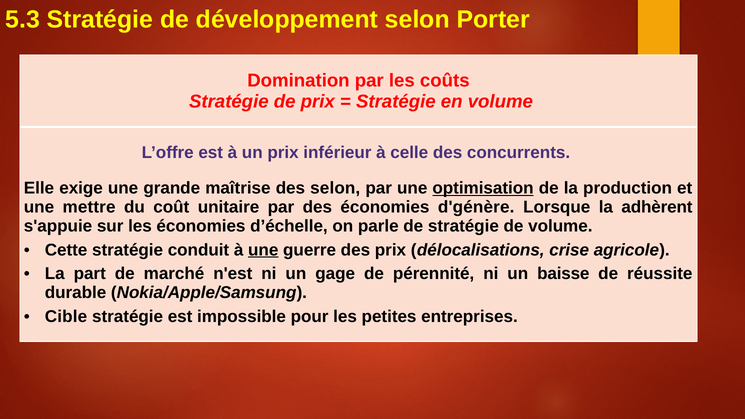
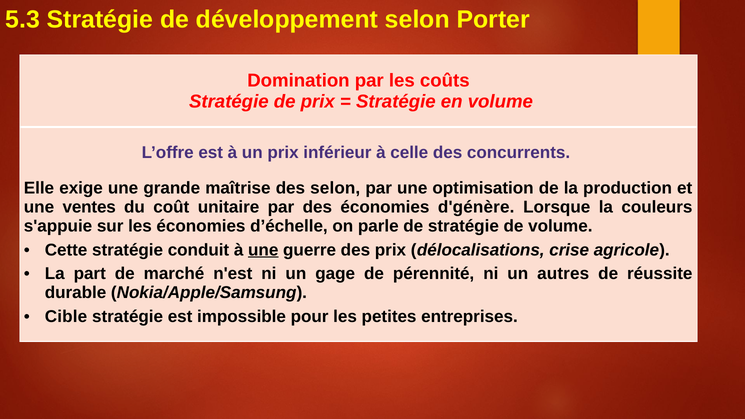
optimisation underline: present -> none (483, 188)
mettre: mettre -> ventes (89, 207)
adhèrent: adhèrent -> couleurs (657, 207)
baisse: baisse -> autres (563, 274)
